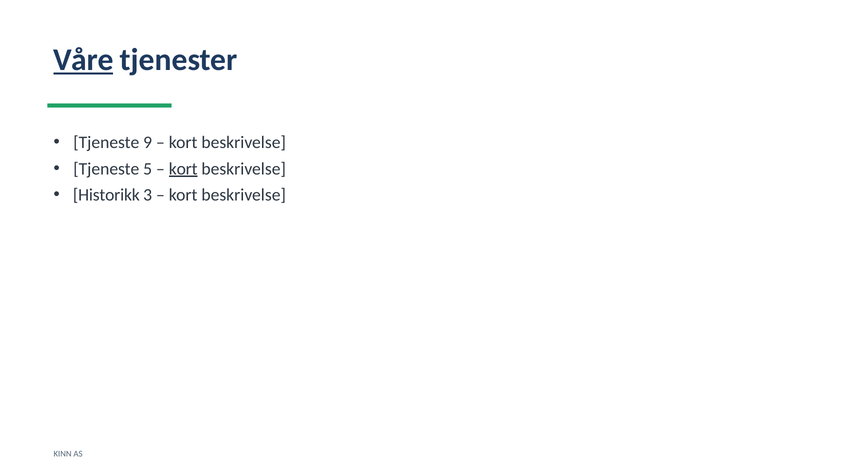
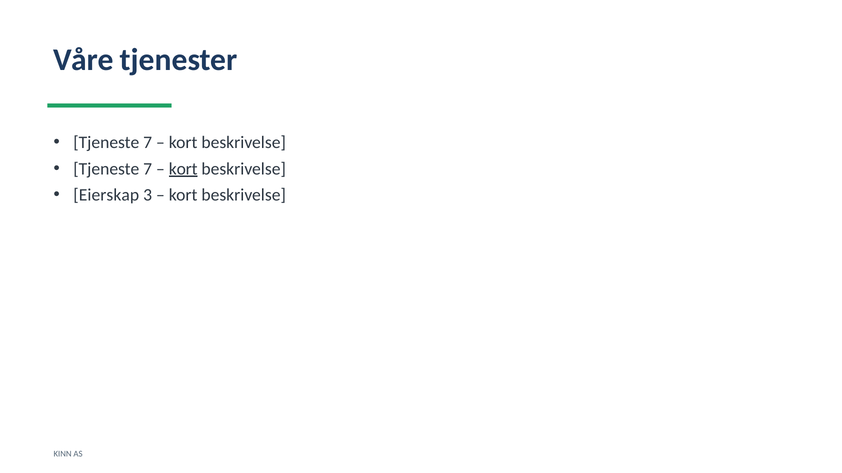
Våre underline: present -> none (83, 60)
9: 9 -> 7 (148, 143)
5: 5 -> 7 (148, 169)
Historikk: Historikk -> Eierskap (106, 195)
